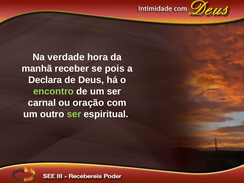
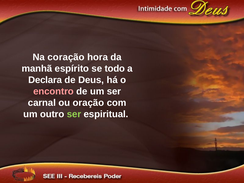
verdade: verdade -> coração (66, 57)
receber: receber -> espírito (72, 69)
pois: pois -> todo (115, 69)
encontro colour: light green -> pink (53, 91)
